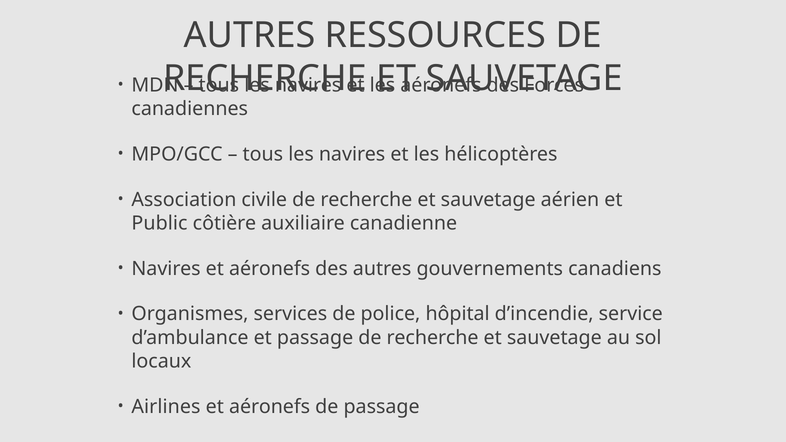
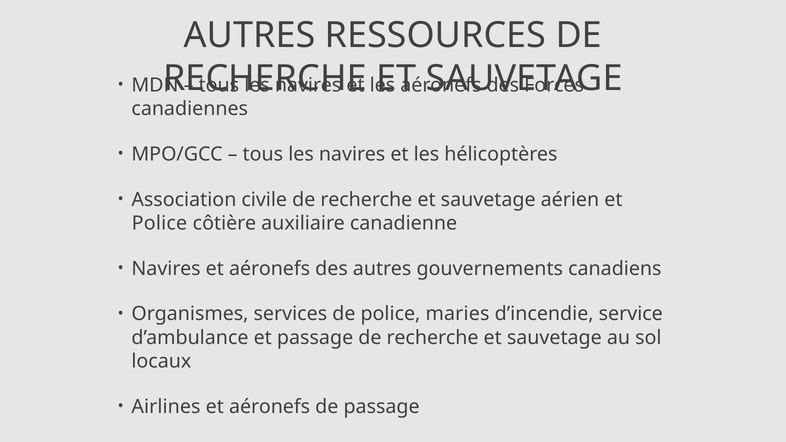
Public: Public -> Police (159, 223)
hôpital: hôpital -> maries (457, 314)
